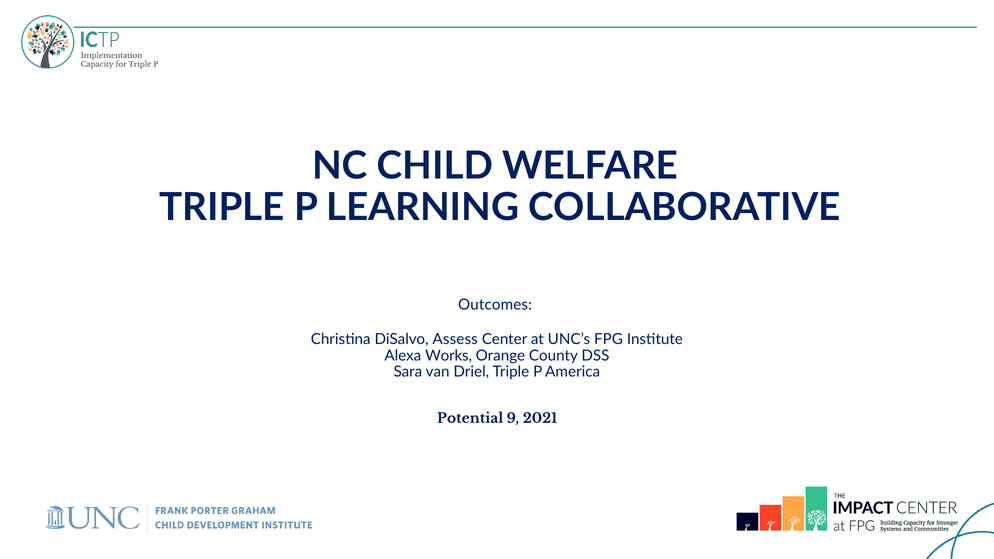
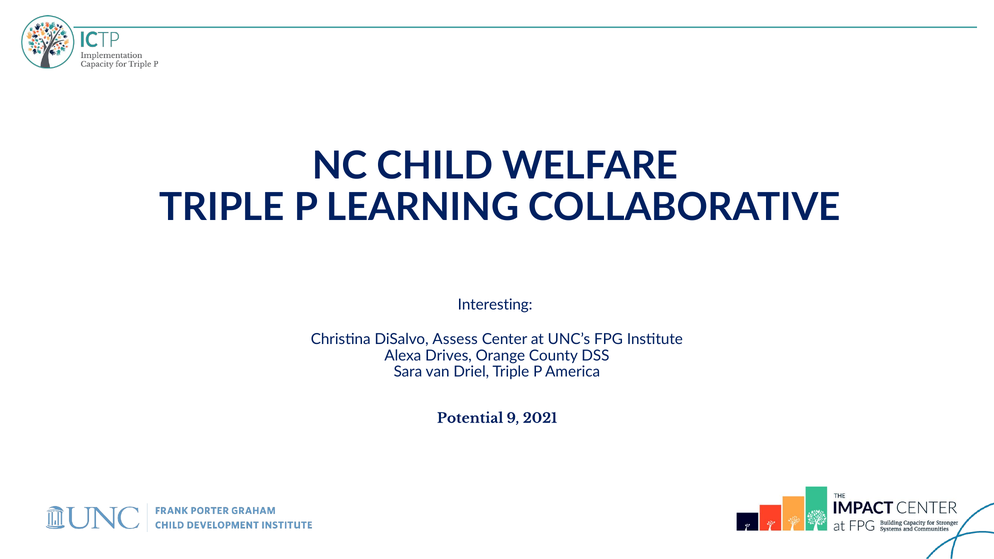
Outcomes: Outcomes -> Interesting (495, 305)
Works: Works -> Drives (448, 356)
